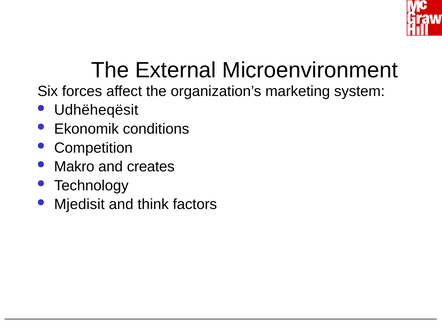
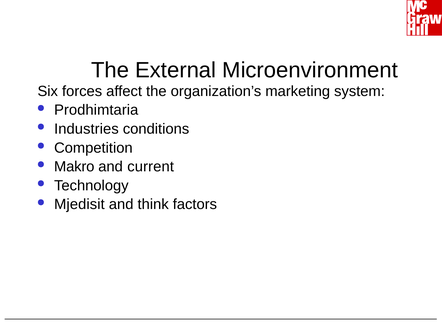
Udhëheqësit: Udhëheqësit -> Prodhimtaria (96, 110)
Ekonomik: Ekonomik -> Industries (86, 129)
creates: creates -> current (151, 166)
